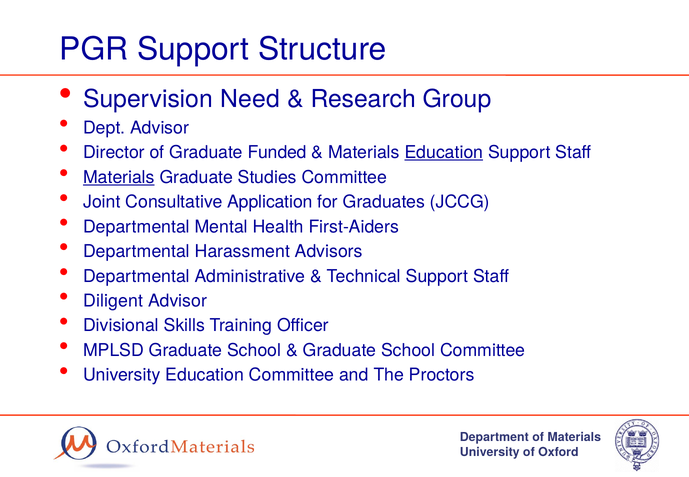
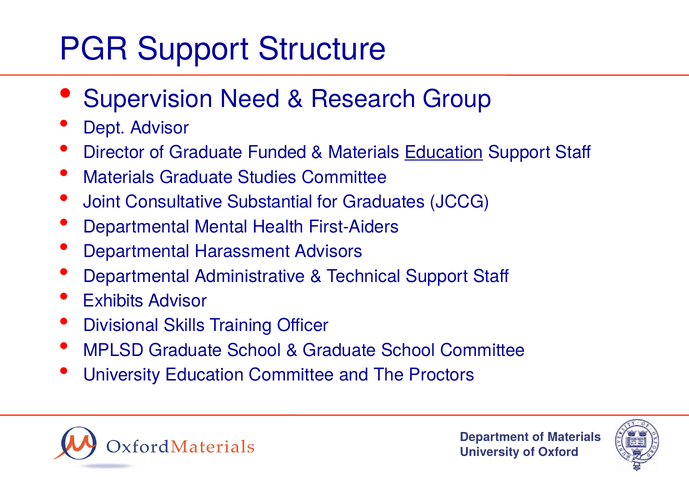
Materials underline: present -> none (119, 177)
Application: Application -> Substantial (270, 202)
Diligent: Diligent -> Exhibits (113, 301)
